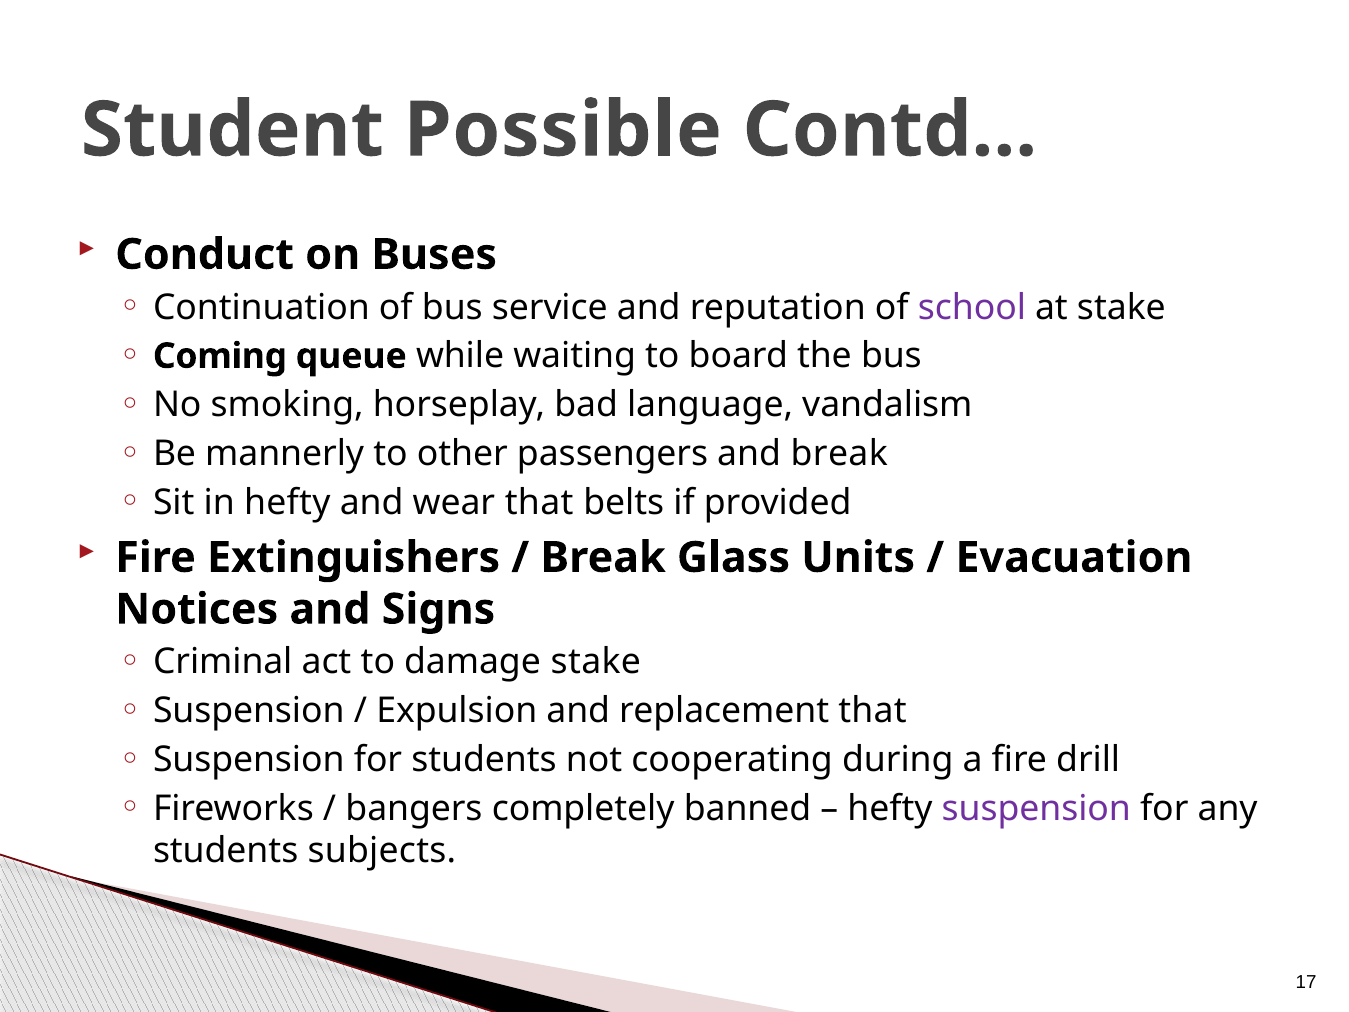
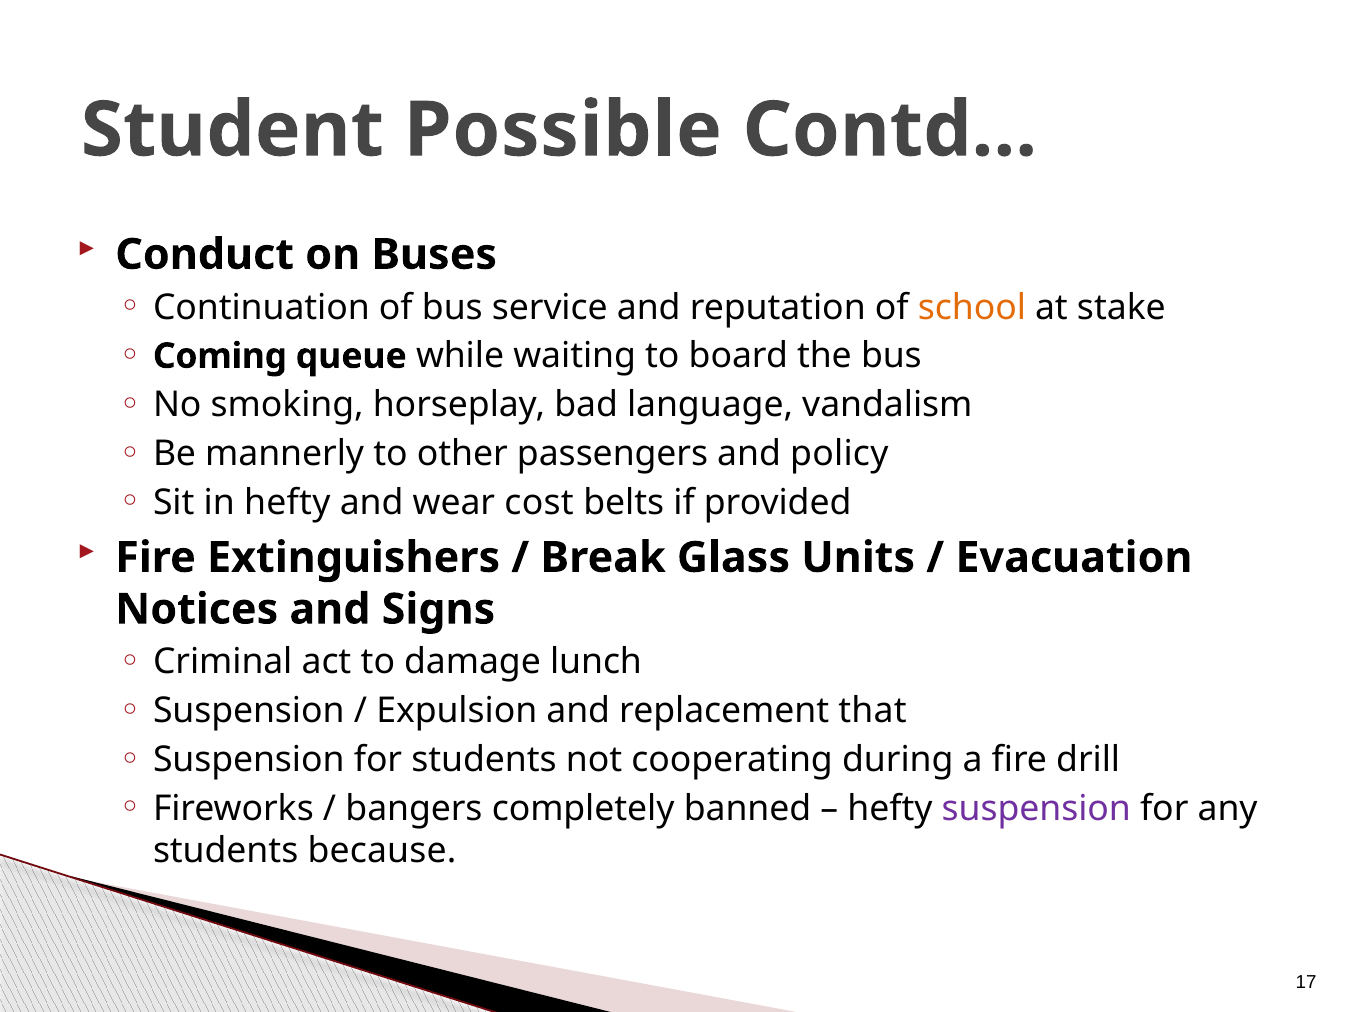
school colour: purple -> orange (972, 307)
and break: break -> policy (839, 454)
wear that: that -> cost (539, 502)
damage stake: stake -> lunch (596, 662)
subjects: subjects -> because (382, 851)
